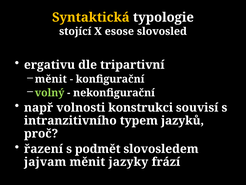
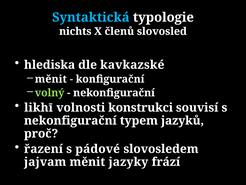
Syntaktická colour: yellow -> light blue (91, 17)
stojící: stojící -> nichts (75, 31)
esose: esose -> členů (119, 31)
ergativu: ergativu -> hlediska (50, 65)
tripartivní: tripartivní -> kavkazské (132, 65)
např: např -> likhī (39, 107)
intranzitivního: intranzitivního -> nekonfigurační (70, 120)
podmět: podmět -> pádové (98, 149)
